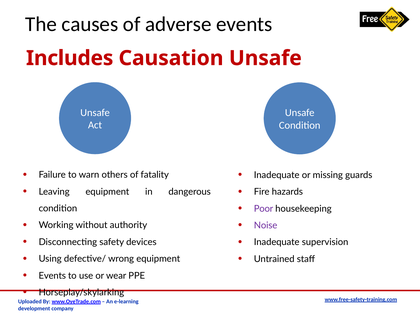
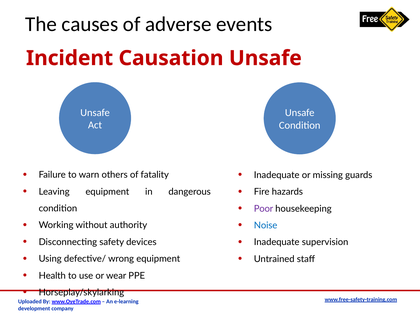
Includes: Includes -> Incident (70, 58)
Noise colour: purple -> blue (266, 225)
Events: Events -> Health (52, 276)
